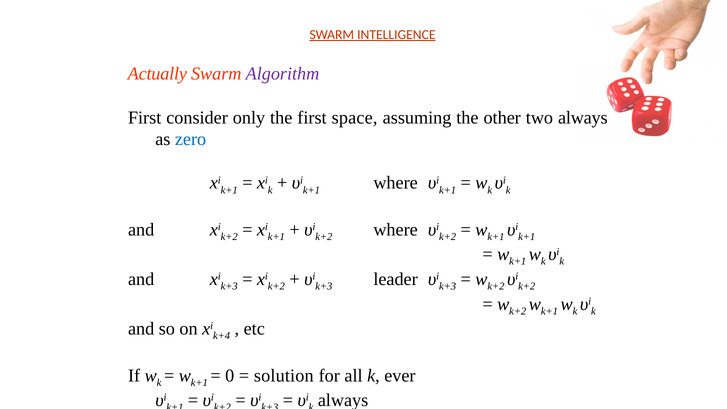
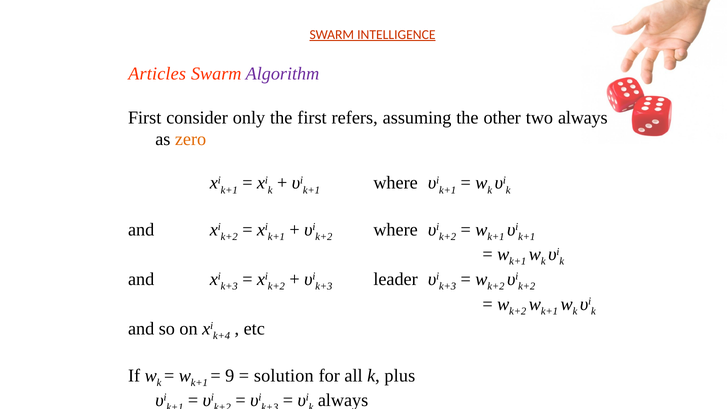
Actually: Actually -> Articles (157, 74)
space: space -> refers (355, 118)
zero colour: blue -> orange (191, 139)
0: 0 -> 9 (230, 375)
ever: ever -> plus (400, 375)
